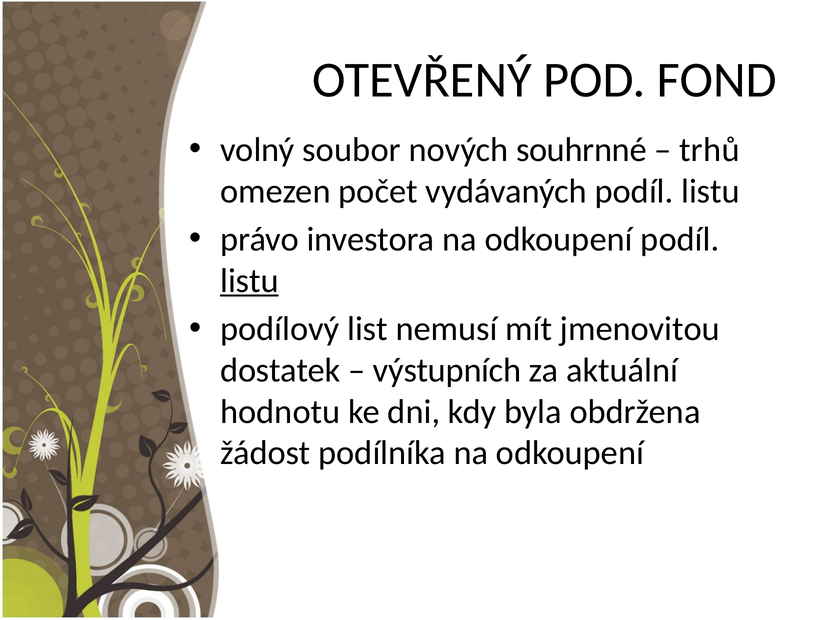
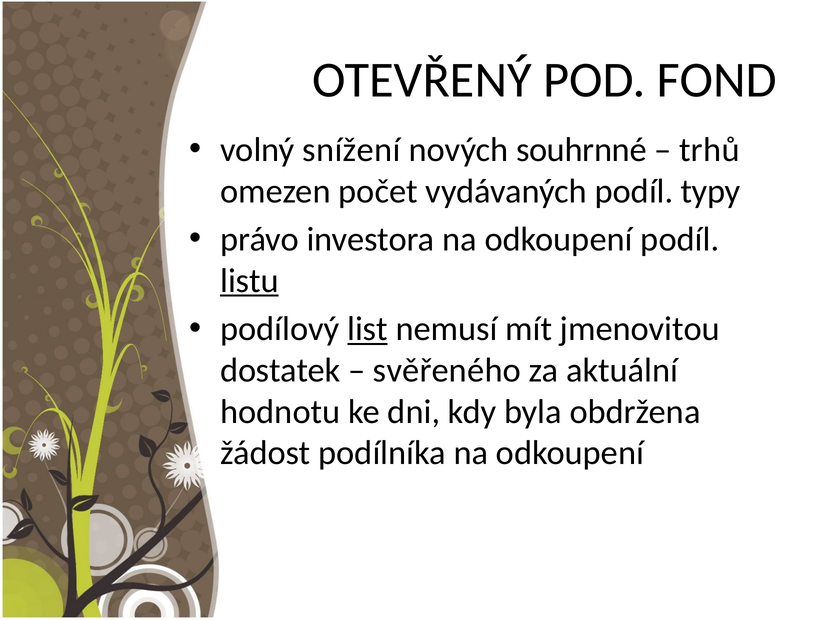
soubor: soubor -> snížení (351, 150)
vydávaných podíl listu: listu -> typy (711, 191)
list underline: none -> present (368, 329)
výstupních: výstupních -> svěřeného (447, 371)
